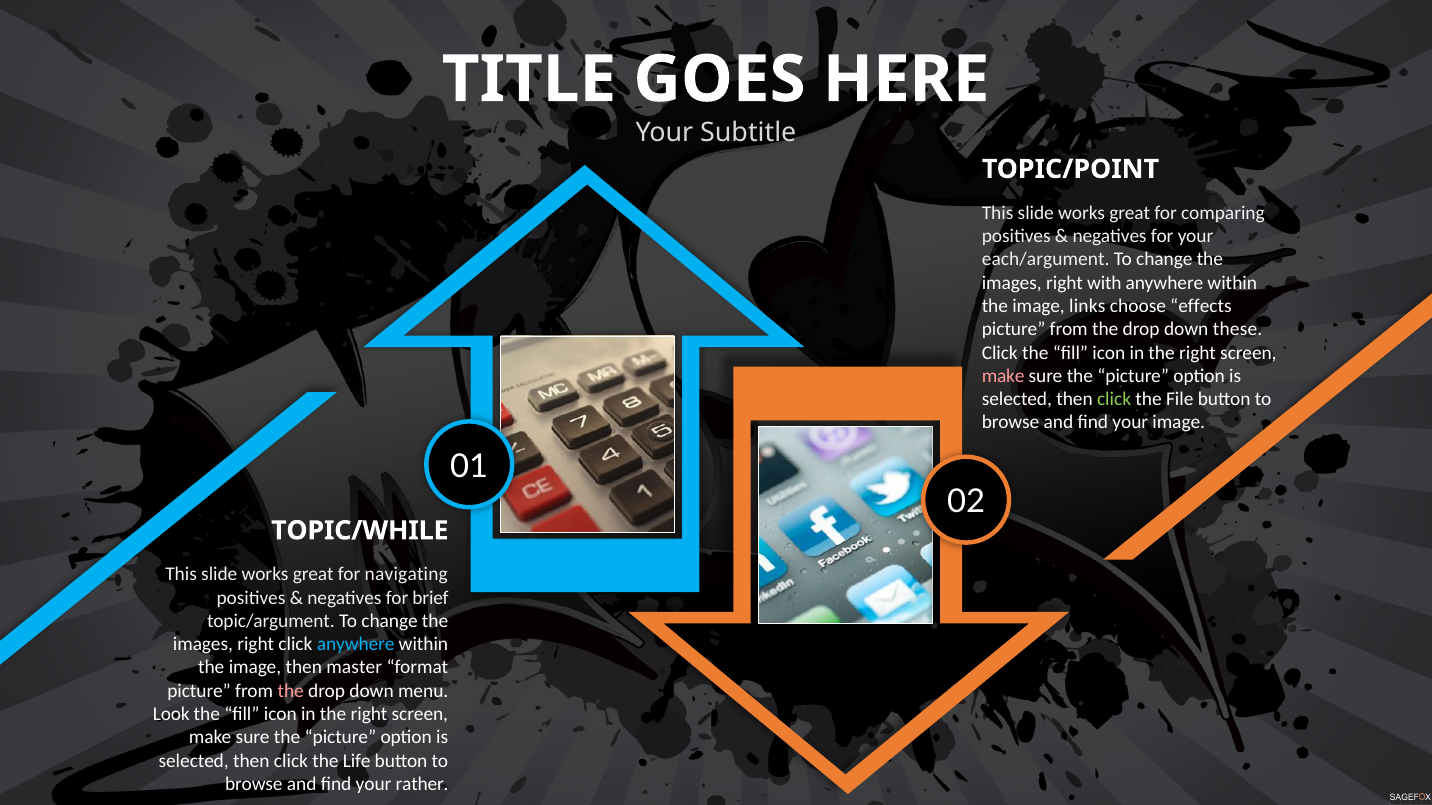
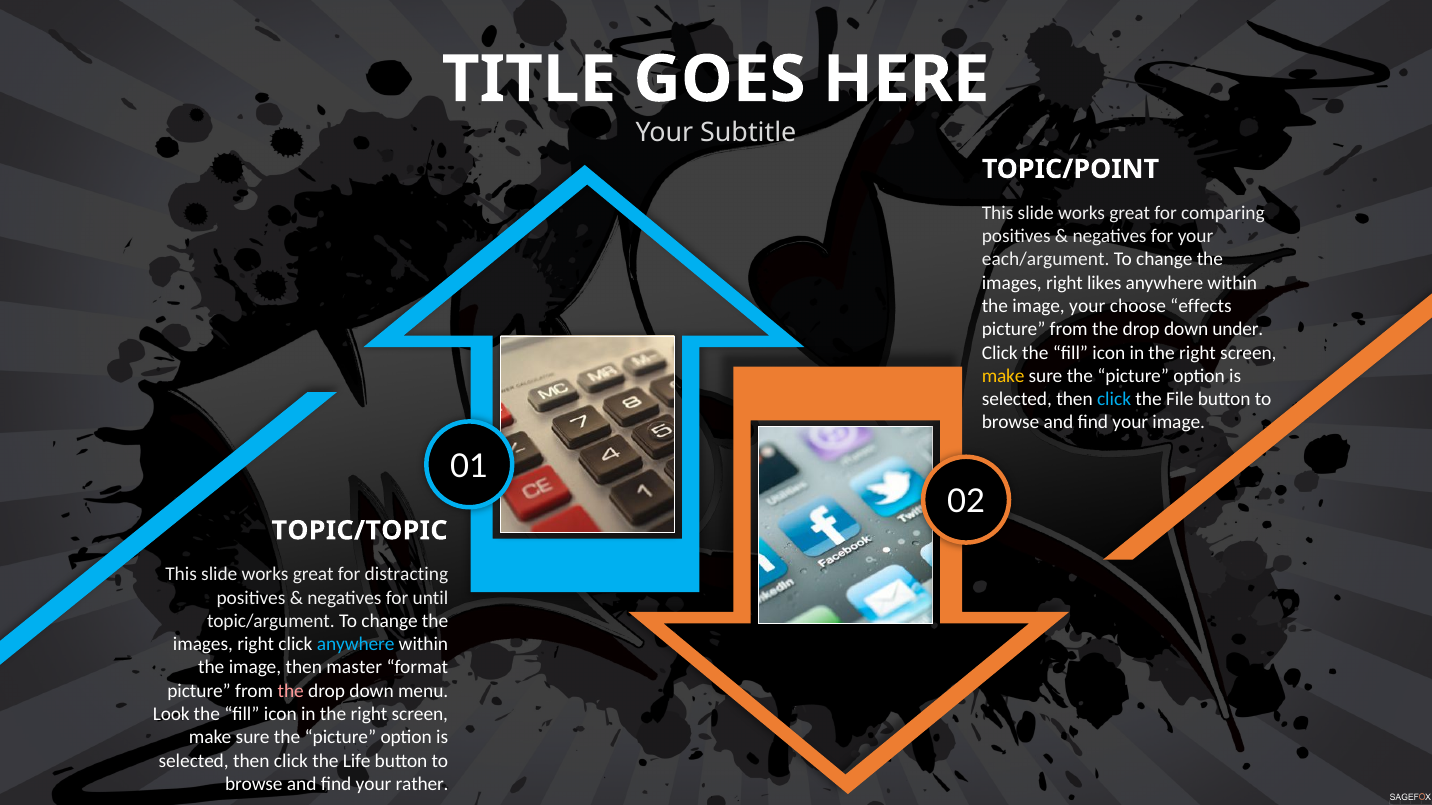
with: with -> likes (1104, 283)
image links: links -> your (1087, 306)
these: these -> under (1238, 330)
make colour: pink -> yellow (1003, 376)
click colour: light green -> light blue (1114, 400)
TOPIC/WHILE: TOPIC/WHILE -> TOPIC/TOPIC (360, 531)
navigating: navigating -> distracting (406, 575)
brief: brief -> until (430, 598)
